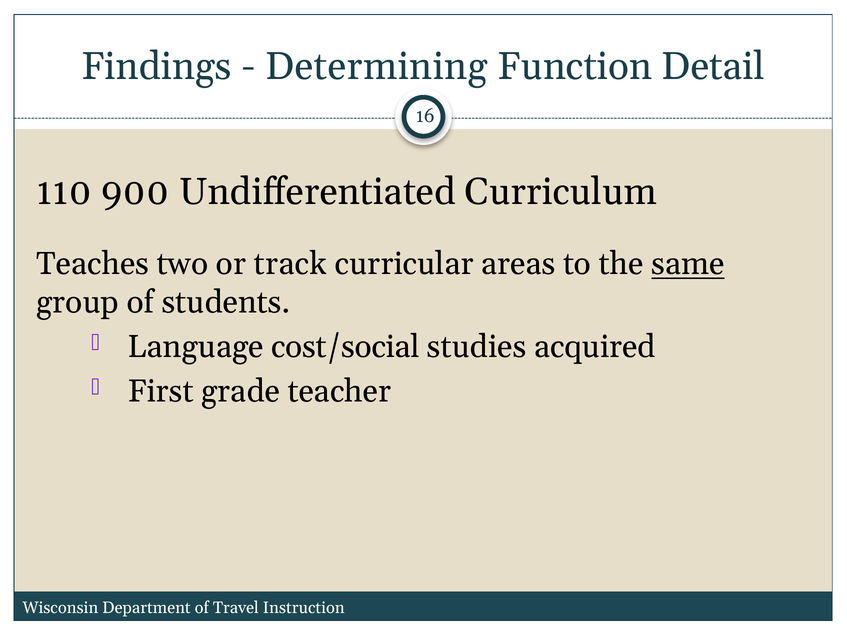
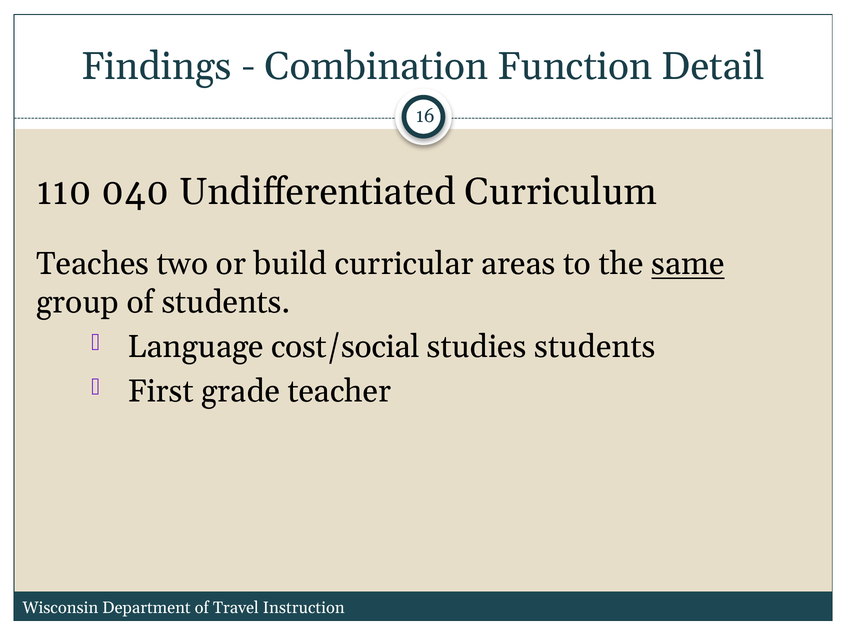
Determining: Determining -> Combination (377, 67)
900: 900 -> 040 (135, 192)
track: track -> build (290, 264)
studies acquired: acquired -> students (595, 347)
